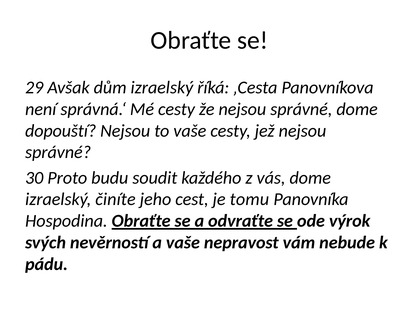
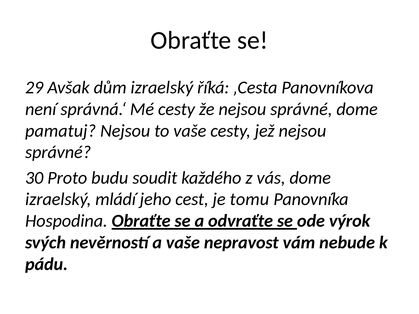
dopouští: dopouští -> pamatuj (61, 131)
činíte: činíte -> mládí (116, 200)
